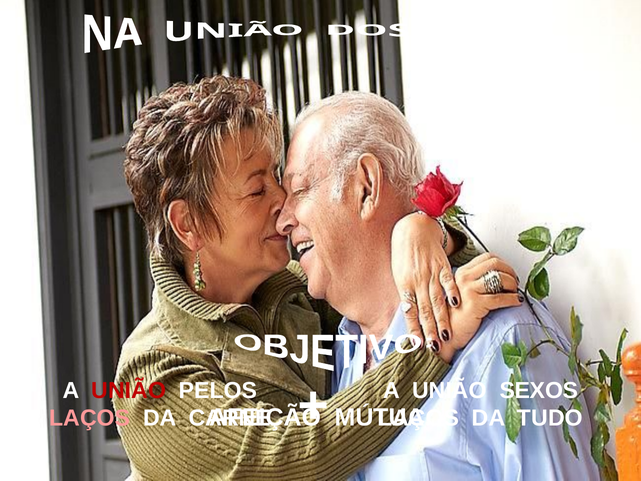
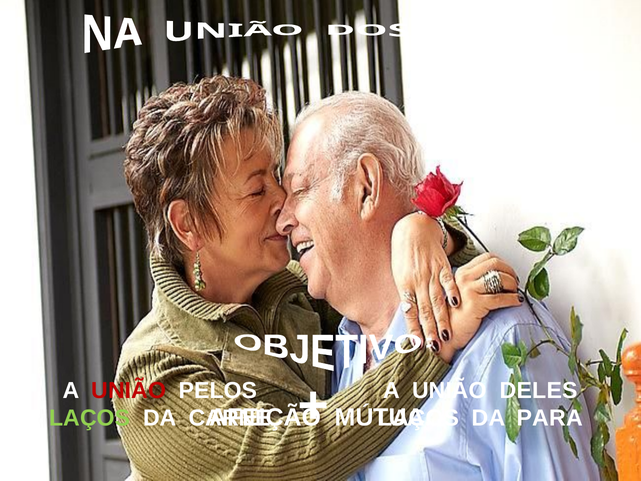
SEXOS: SEXOS -> DELES (539, 390)
LAÇOS colour: pink -> light green (90, 418)
TUDO: TUDO -> PARA (550, 418)
